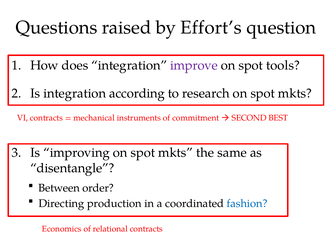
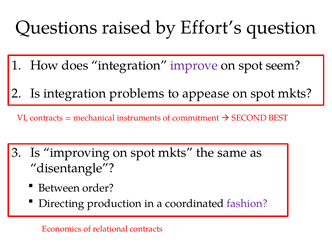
tools: tools -> seem (283, 65)
according: according -> problems (137, 93)
research: research -> appease (206, 93)
fashion colour: blue -> purple (247, 203)
